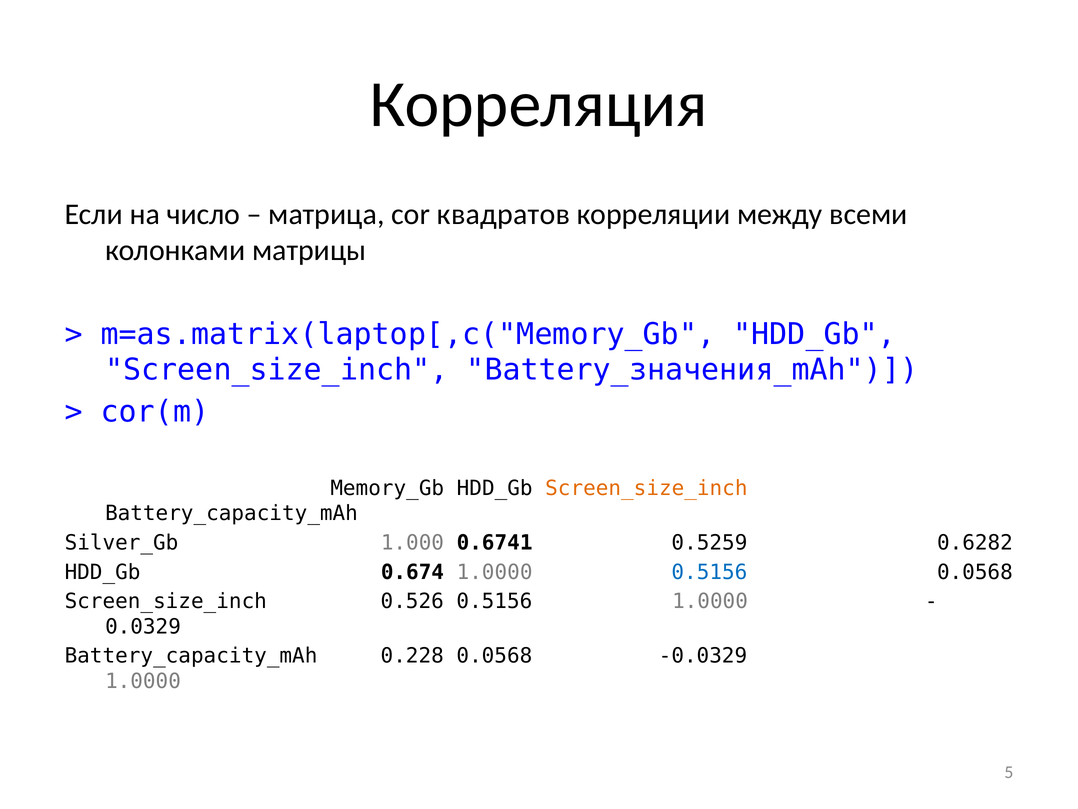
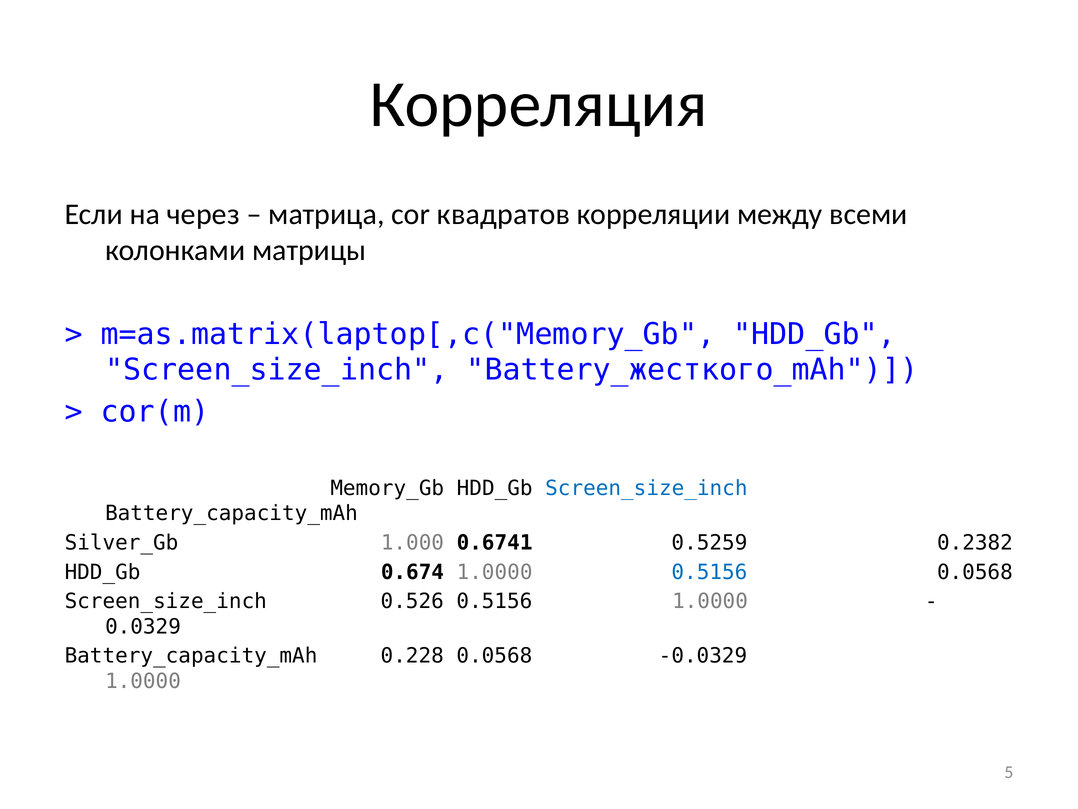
число: число -> через (203, 214)
Battery_значения_mAh: Battery_значения_mAh -> Battery_жесткого_mAh (692, 370)
Screen_size_inch colour: orange -> blue (646, 488)
0.6282: 0.6282 -> 0.2382 (975, 542)
